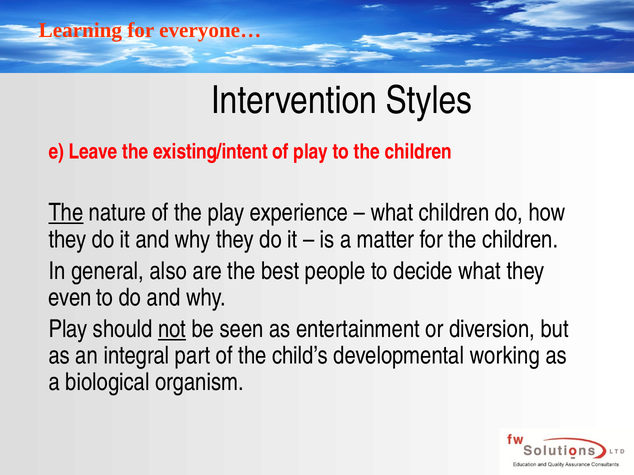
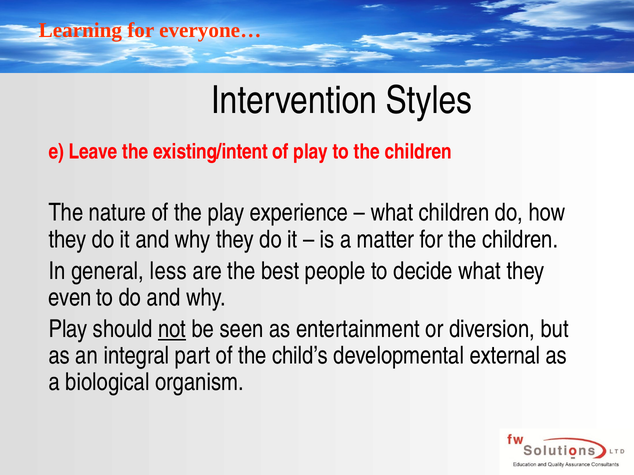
The underline: present -> none (66, 213)
also: also -> less (168, 271)
working: working -> external (505, 356)
